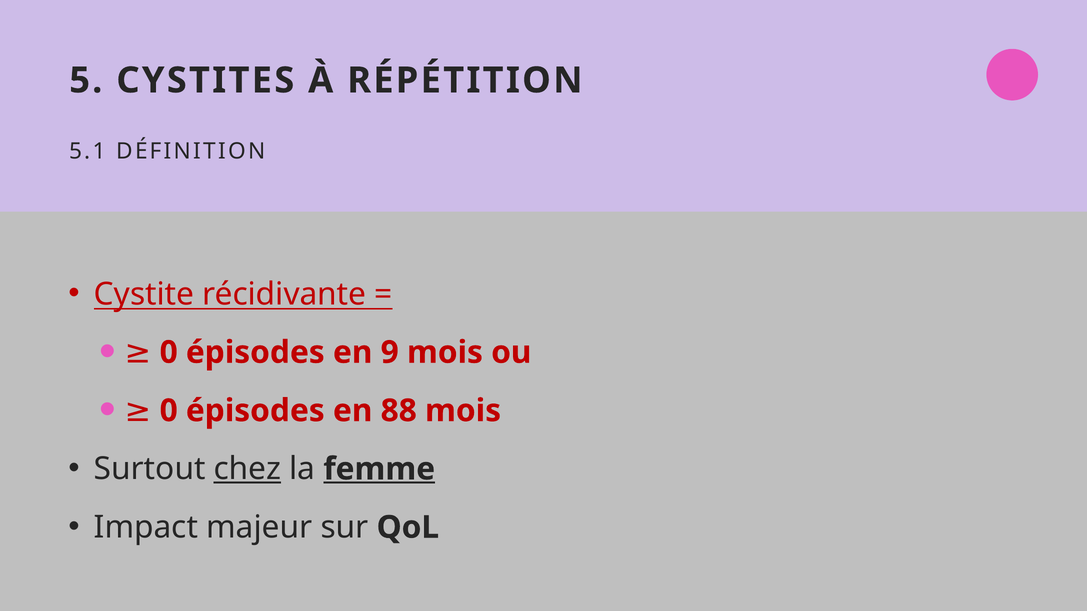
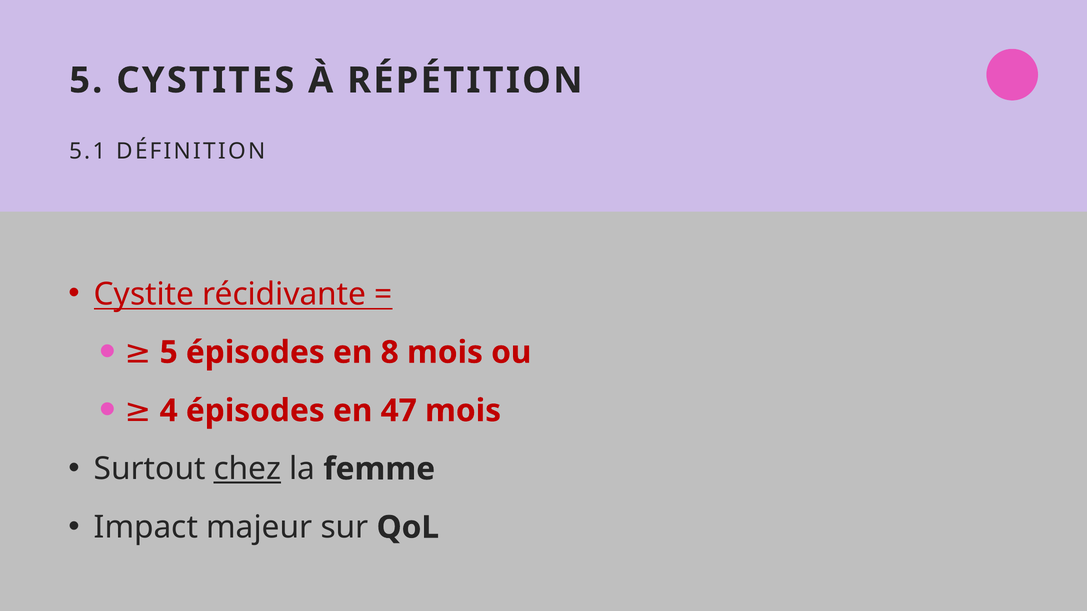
0: 0 -> 5 (169, 353)
9: 9 -> 8 (390, 353)
0: 0 -> 4 (169, 411)
88: 88 -> 47 (399, 411)
femme underline: present -> none (379, 469)
